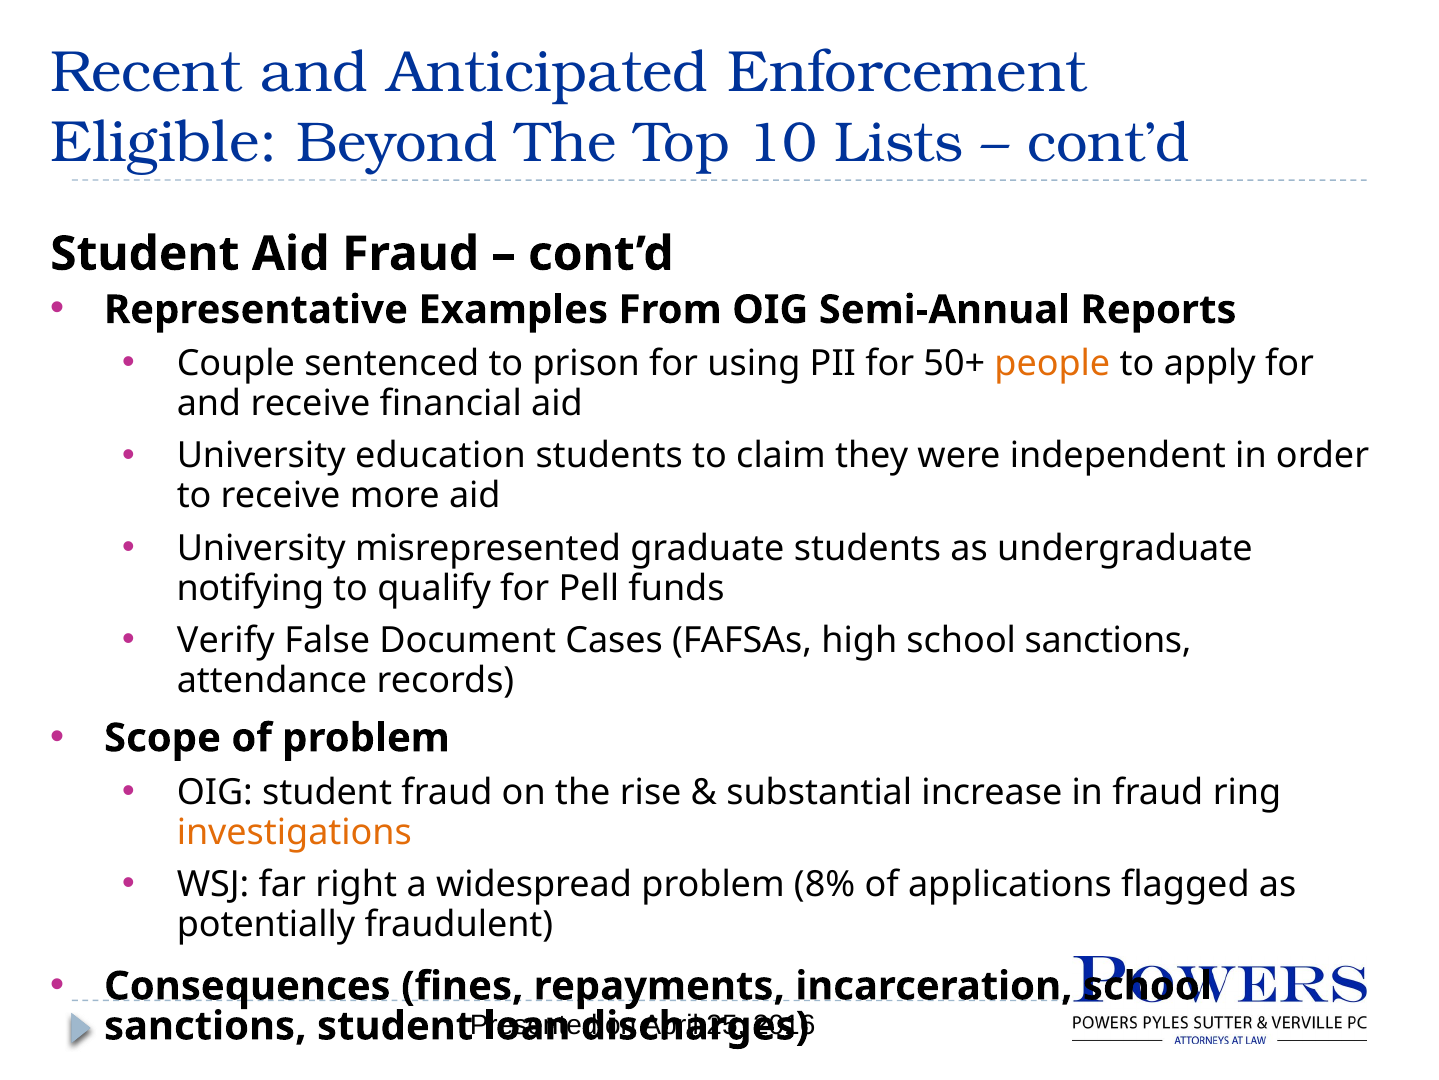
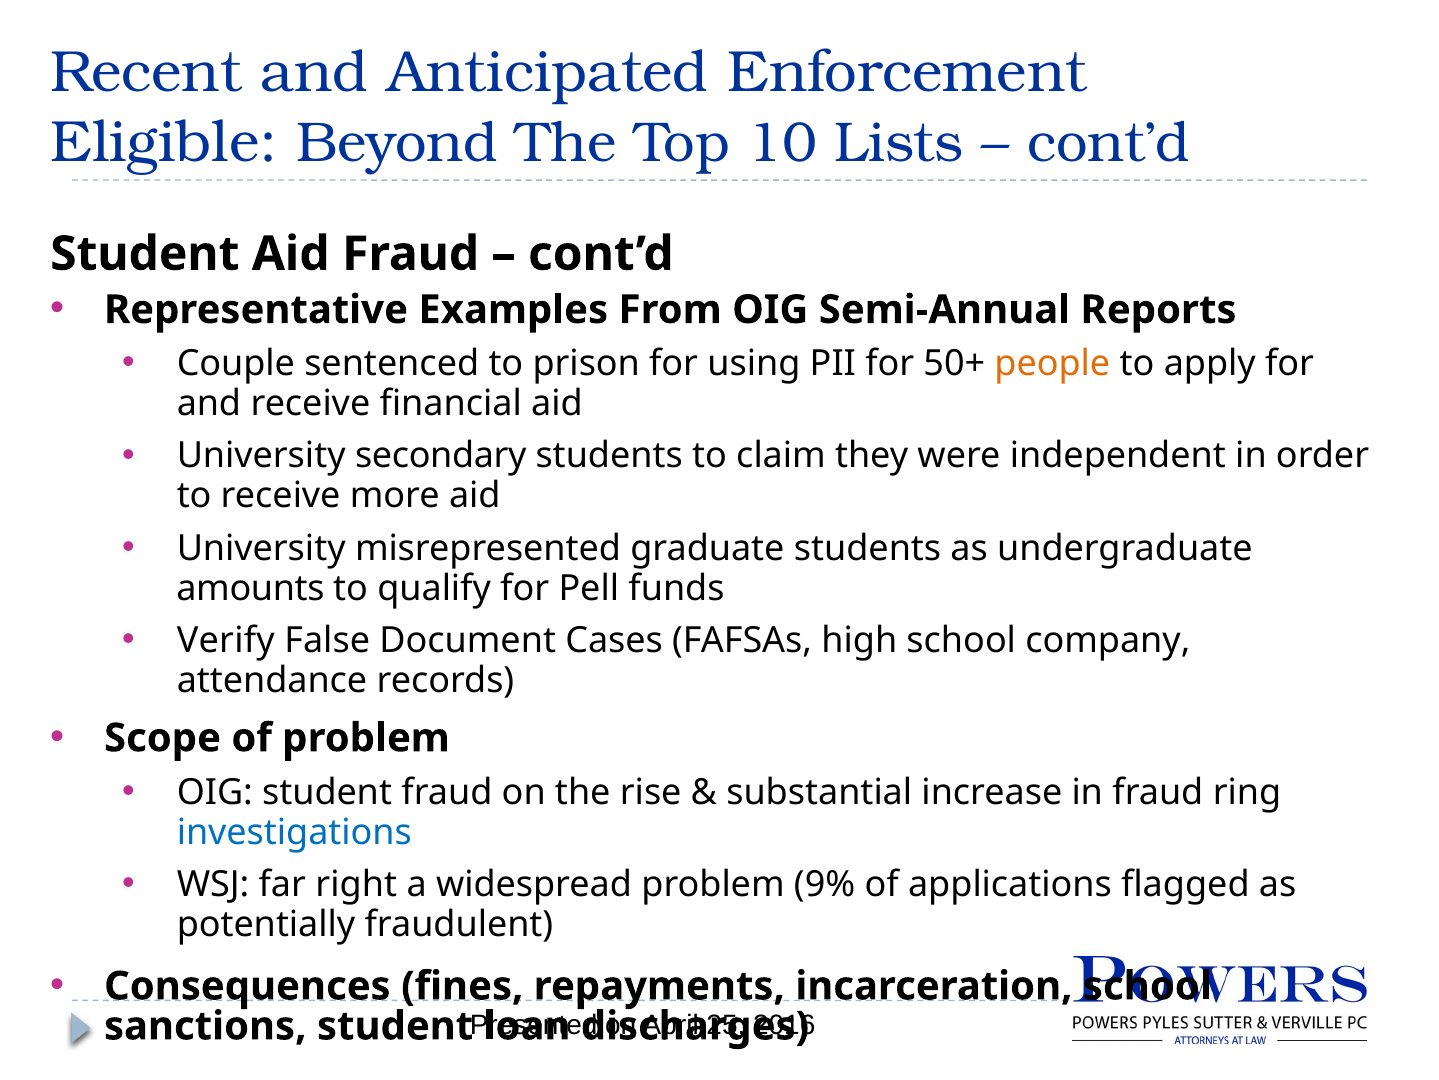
education: education -> secondary (441, 456)
notifying: notifying -> amounts (250, 588)
high school sanctions: sanctions -> company (1108, 640)
investigations colour: orange -> blue (294, 832)
8%: 8% -> 9% (825, 884)
